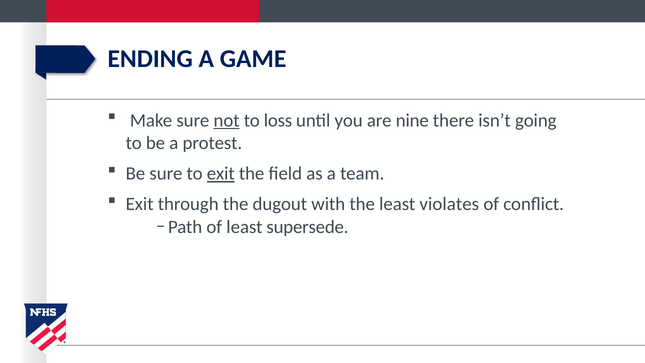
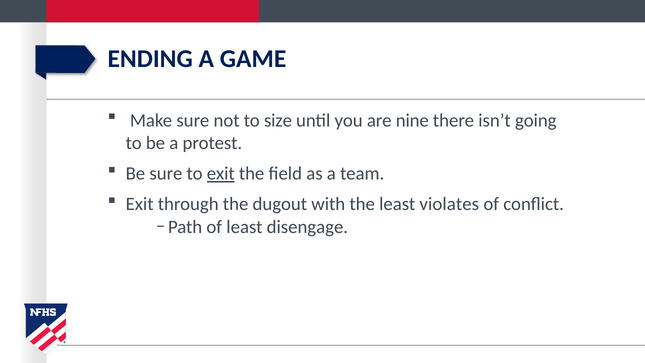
not underline: present -> none (227, 120)
loss: loss -> size (278, 120)
supersede: supersede -> disengage (307, 227)
